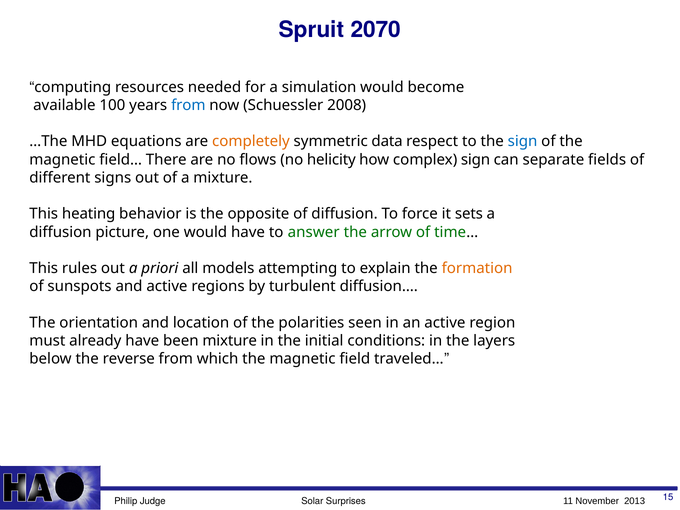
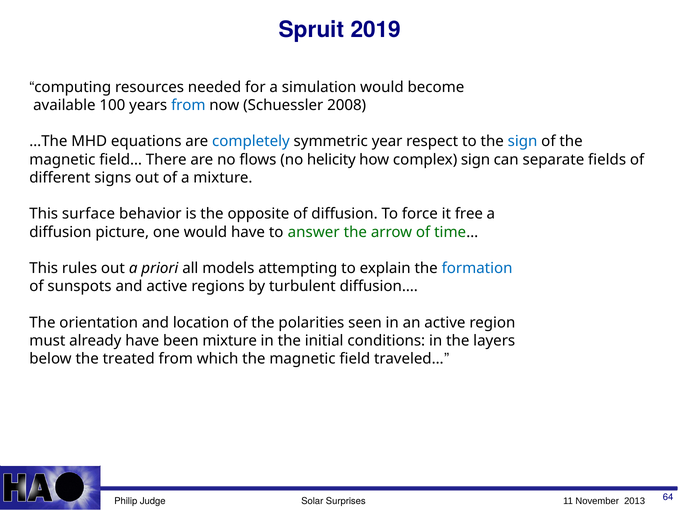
2070: 2070 -> 2019 (376, 30)
completely colour: orange -> blue (251, 141)
data: data -> year (387, 141)
heating: heating -> surface (89, 214)
sets: sets -> free (469, 214)
formation colour: orange -> blue (477, 268)
reverse: reverse -> treated (129, 359)
15: 15 -> 64 (668, 497)
